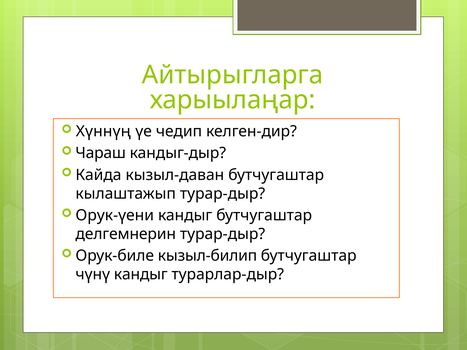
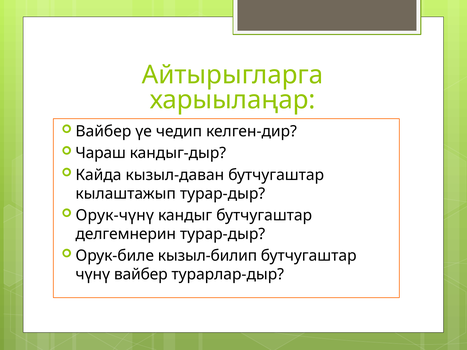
Хүннүң: Хүннүң -> Вайбер (103, 131)
Орук-үени: Орук-үени -> Орук-чүнү (115, 215)
чүнү кандыг: кандыг -> вайбер (141, 275)
